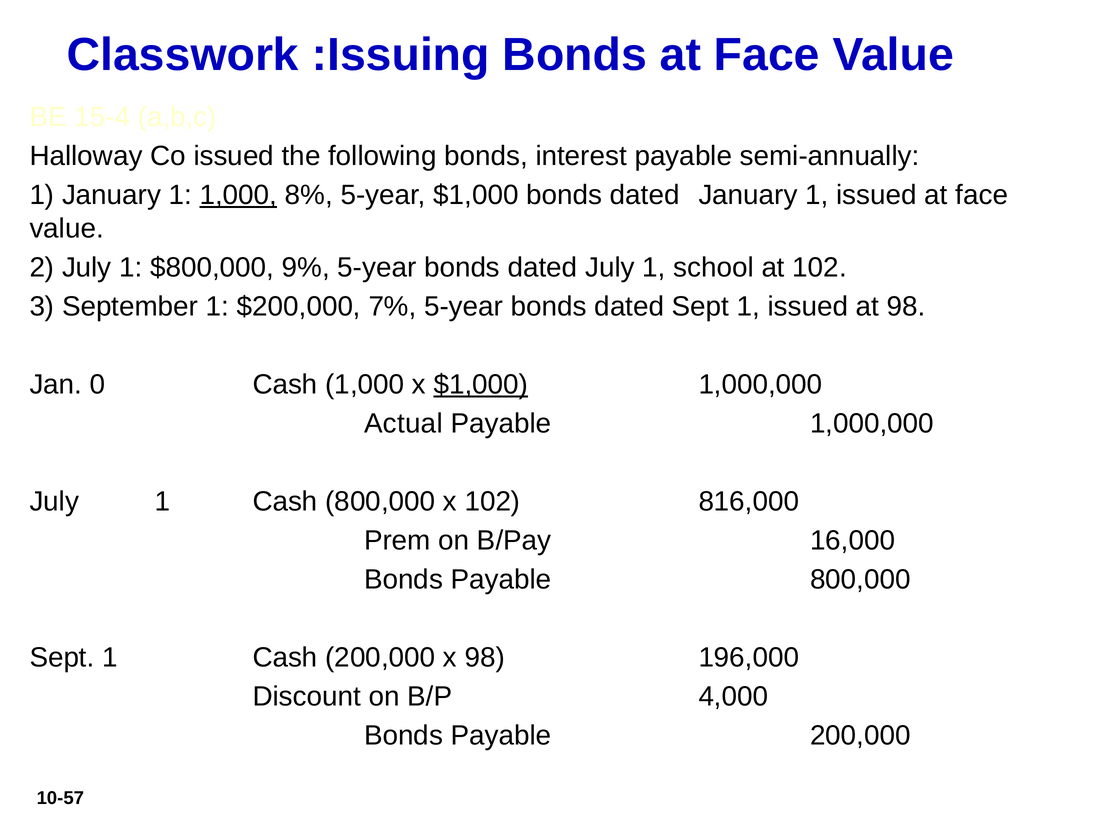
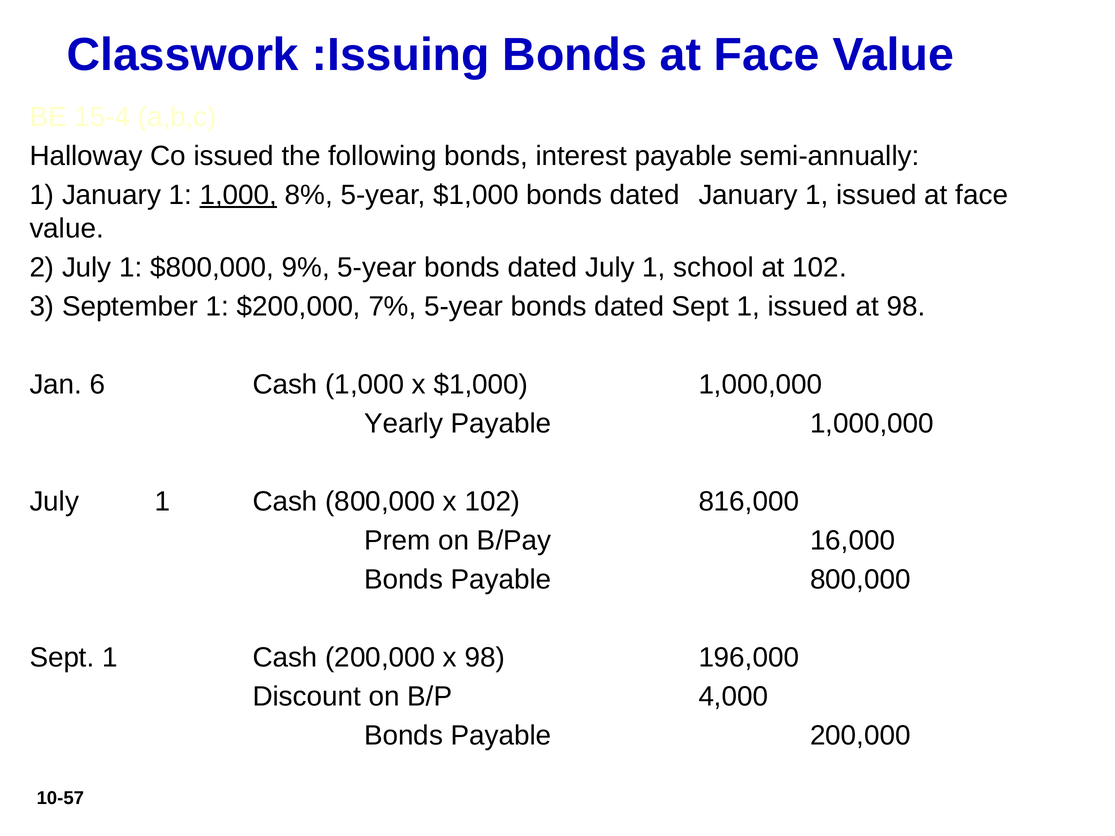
0: 0 -> 6 (98, 385)
$1,000 underline: present -> none (481, 385)
Actual: Actual -> Yearly (404, 424)
